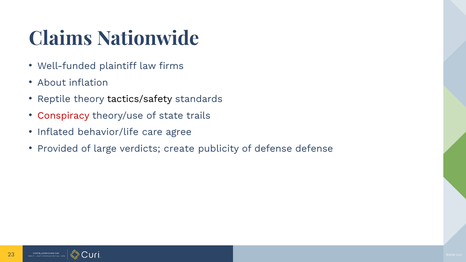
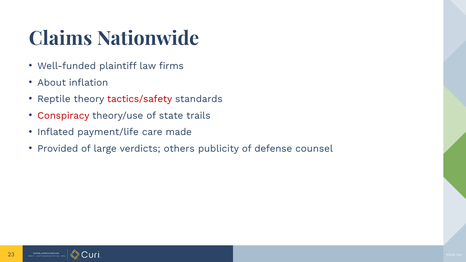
tactics/safety colour: black -> red (140, 99)
behavior/life: behavior/life -> payment/life (108, 132)
agree: agree -> made (179, 132)
create: create -> others (179, 149)
defense defense: defense -> counsel (314, 149)
